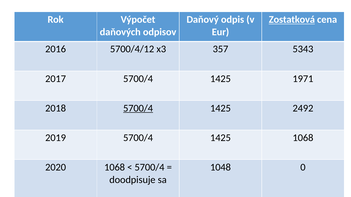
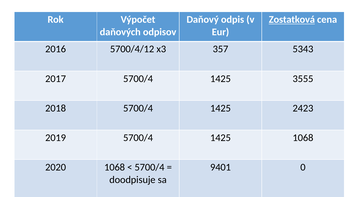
1971: 1971 -> 3555 (303, 79)
5700/4 underline: present -> none (138, 108)
2492: 2492 -> 2423 (303, 108)
1048: 1048 -> 9401 (221, 168)
